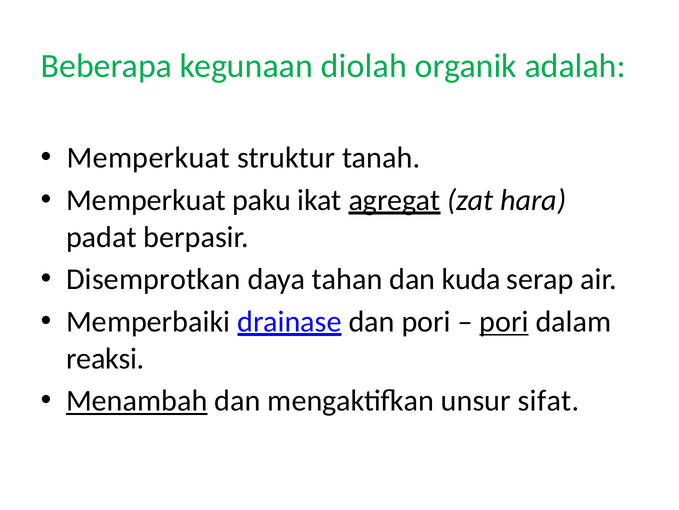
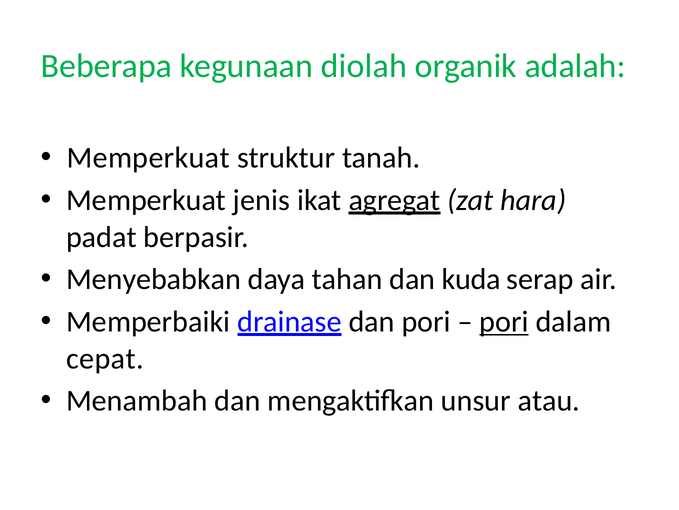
paku: paku -> jenis (262, 200)
Disemprotkan: Disemprotkan -> Menyebabkan (154, 279)
reaksi: reaksi -> cepat (105, 358)
Menambah underline: present -> none (137, 400)
sifat: sifat -> atau (549, 400)
